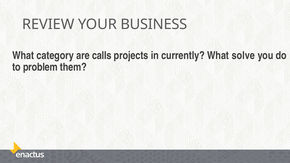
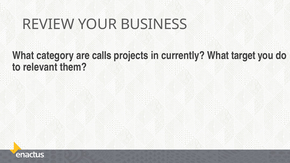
solve: solve -> target (243, 55)
problem: problem -> relevant (40, 67)
